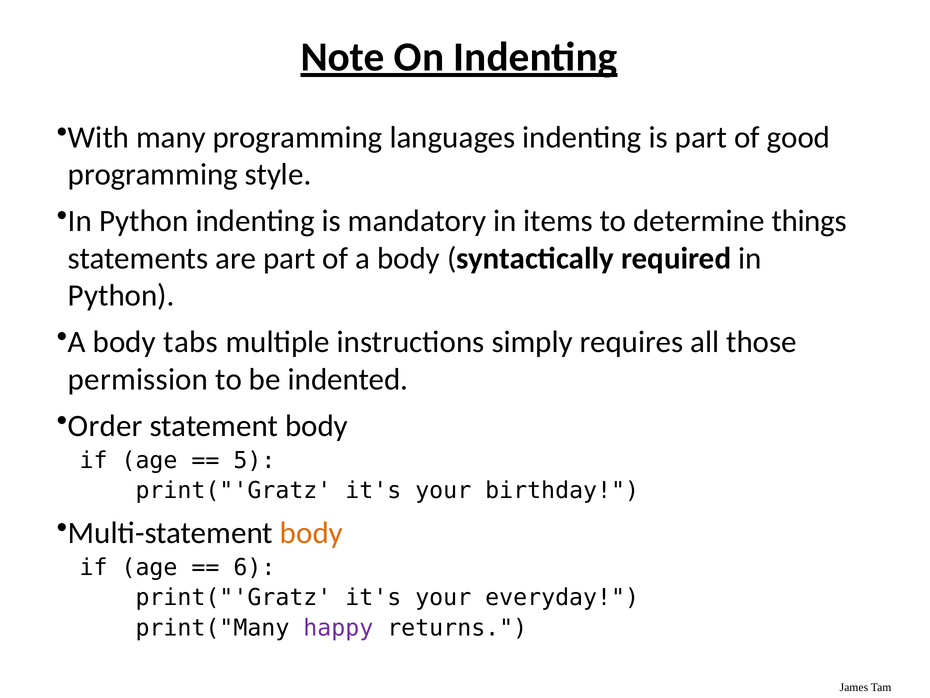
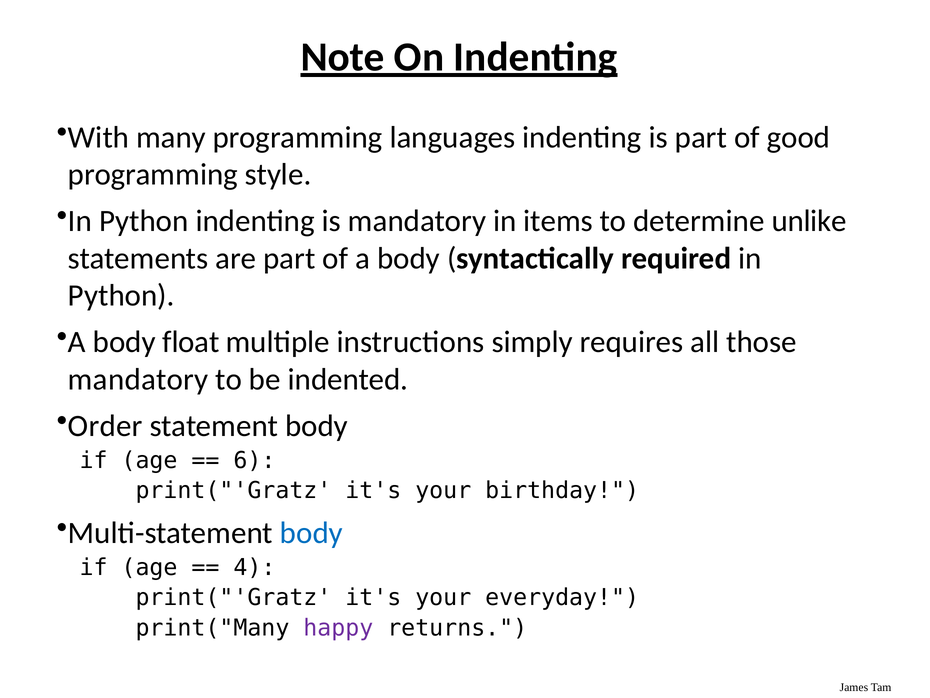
things: things -> unlike (809, 221)
tabs: tabs -> float (191, 342)
permission: permission -> mandatory (138, 379)
5: 5 -> 6 (254, 460)
body colour: orange -> blue (311, 533)
6: 6 -> 4 (254, 567)
